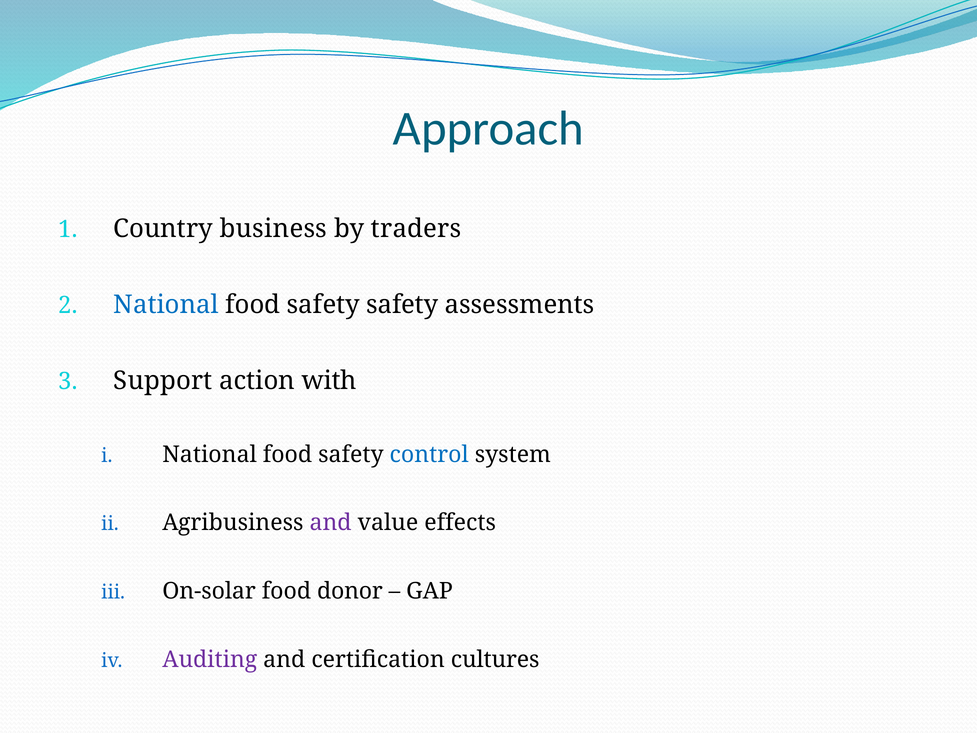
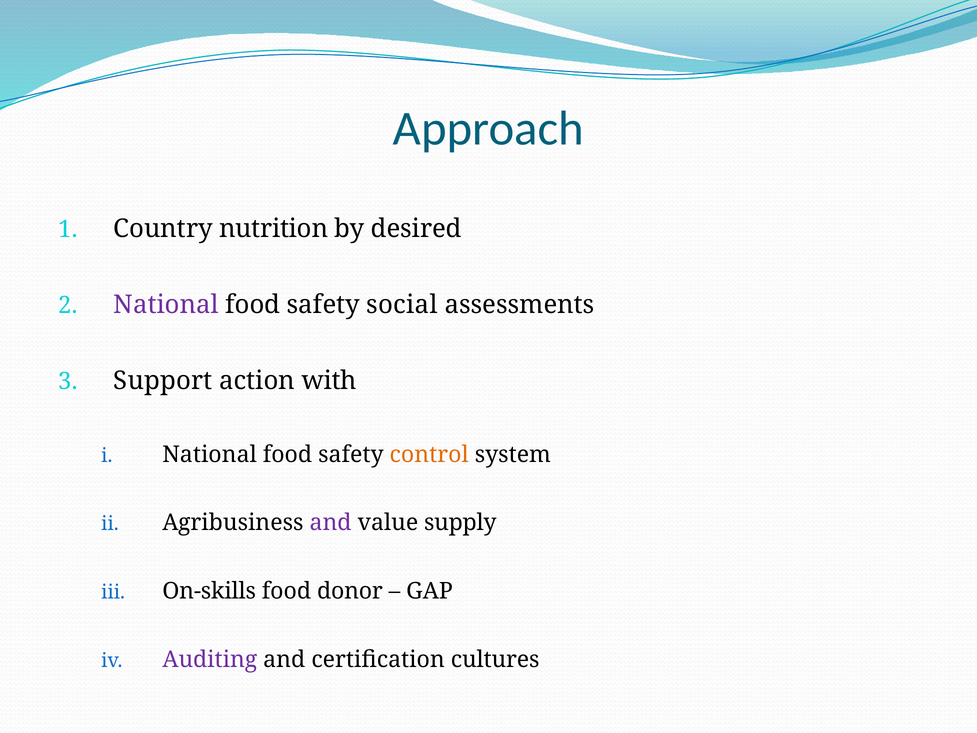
business: business -> nutrition (274, 229)
traders: traders -> desired (416, 229)
National colour: blue -> purple (166, 305)
safety safety: safety -> social (402, 305)
control colour: blue -> orange (429, 454)
effects: effects -> supply (460, 523)
On-solar: On-solar -> On-skills (209, 591)
